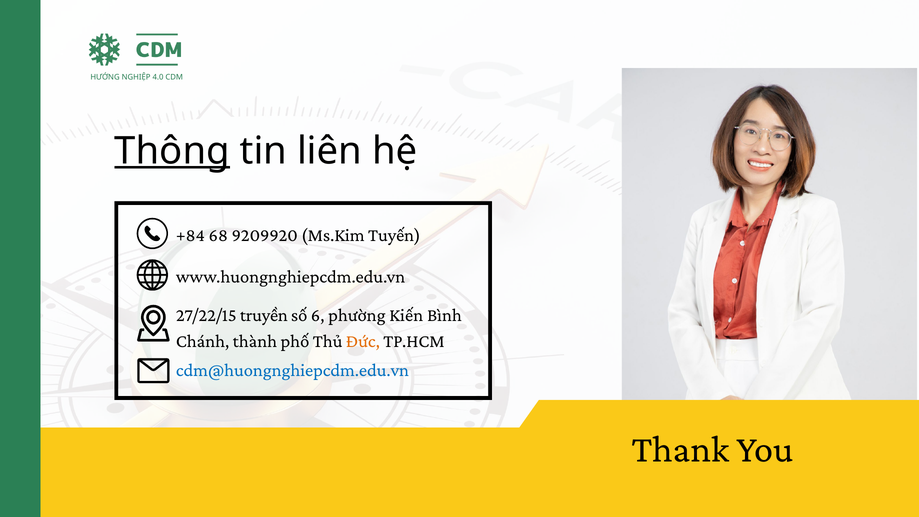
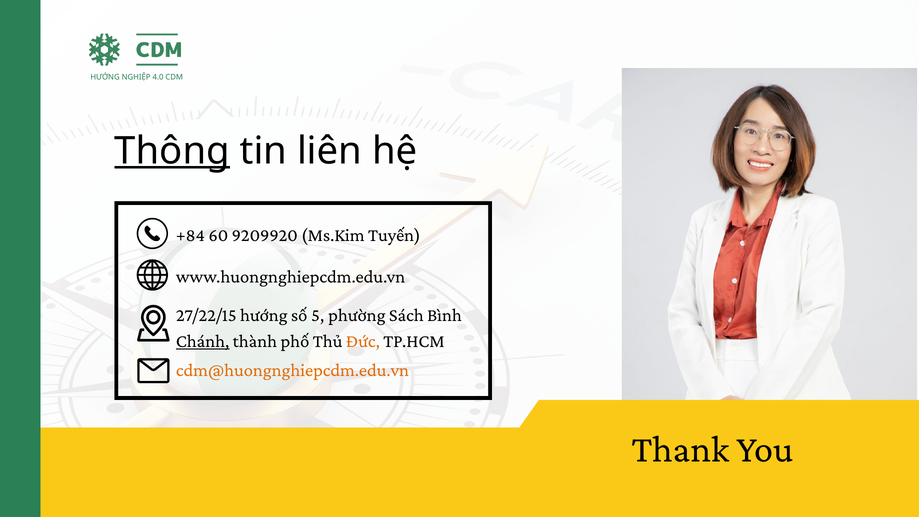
68: 68 -> 60 (218, 235)
27/22/15 truyền: truyền -> hướng (264, 315)
6: 6 -> 5 (318, 315)
Kiến: Kiến -> Sách (406, 315)
Chánh underline: none -> present (203, 341)
cdm@huongnghiepcdm.edu.vn colour: blue -> orange (292, 370)
